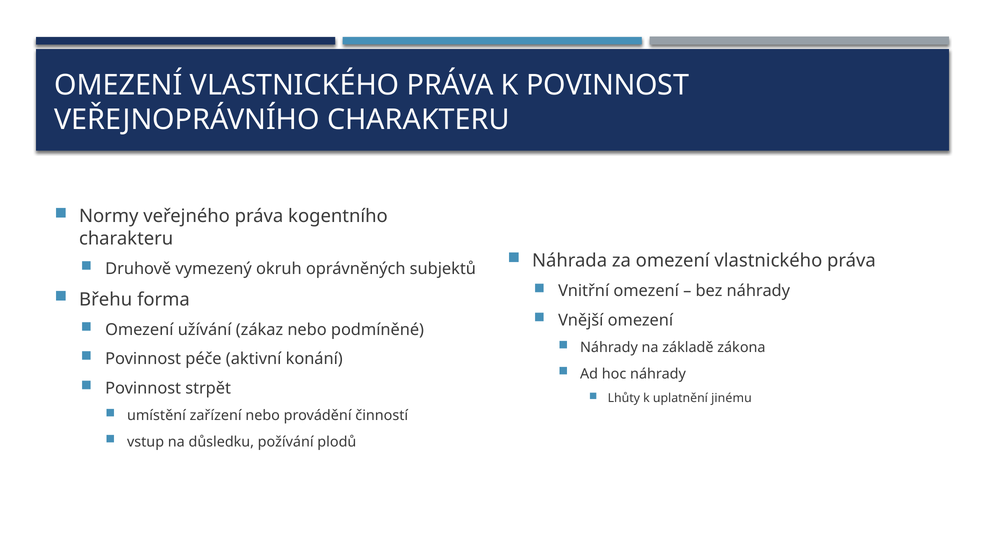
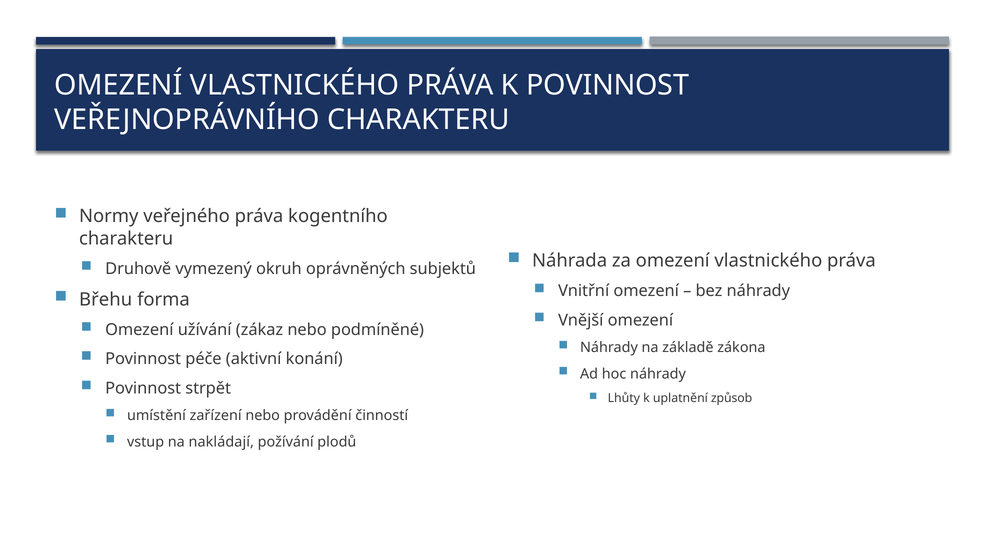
jinému: jinému -> způsob (732, 398)
důsledku: důsledku -> nakládají (221, 442)
